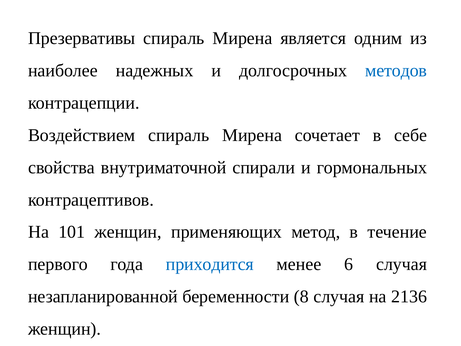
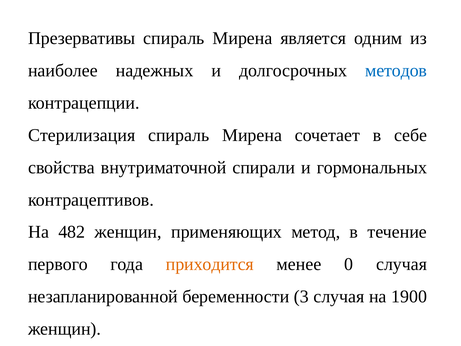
Воздействием: Воздействием -> Стерилизация (82, 135)
101: 101 -> 482 (72, 232)
приходится colour: blue -> orange (210, 264)
6: 6 -> 0 (349, 264)
8: 8 -> 3 (301, 296)
2136: 2136 -> 1900 (409, 296)
